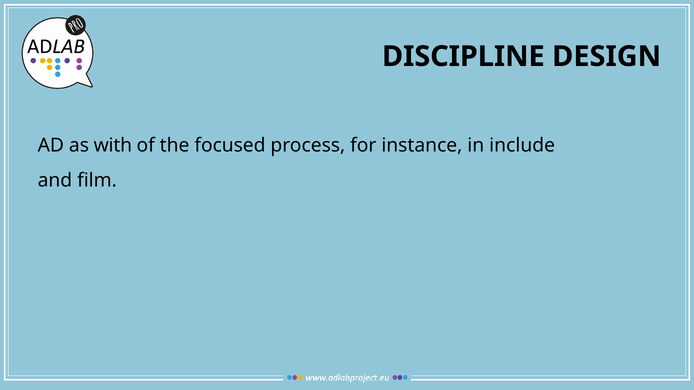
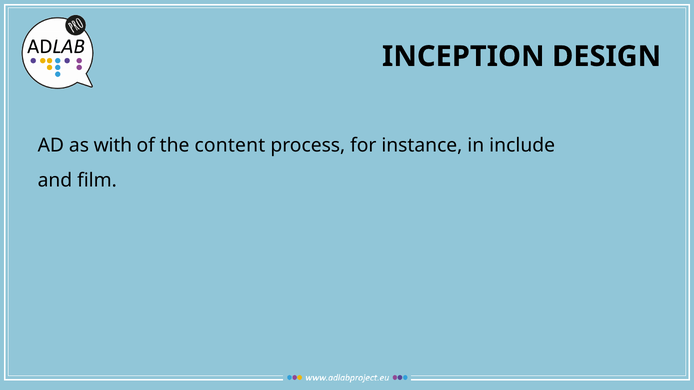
DISCIPLINE: DISCIPLINE -> INCEPTION (463, 56)
focused: focused -> content (230, 146)
